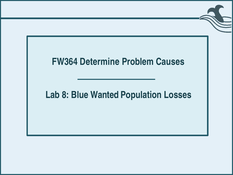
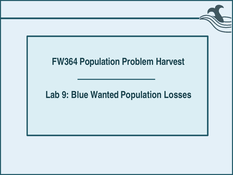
FW364 Determine: Determine -> Population (100, 62)
Causes: Causes -> Harvest (170, 62)
8: 8 -> 9 (65, 95)
